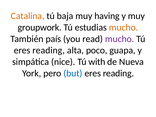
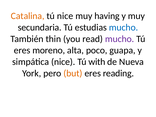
tú baja: baja -> nice (65, 16)
groupwork: groupwork -> secundaria (40, 27)
mucho colour: orange -> blue (124, 27)
país: país -> thin (53, 39)
reading: reading -> moreno (49, 50)
but colour: blue -> orange (73, 73)
